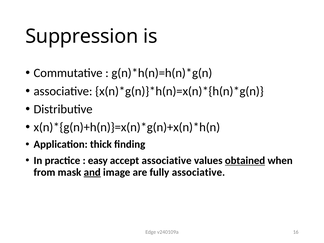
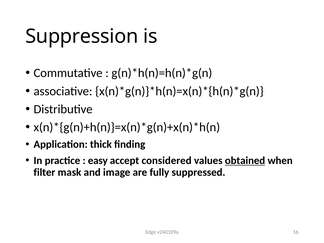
accept associative: associative -> considered (167, 161)
from: from -> filter (44, 172)
and underline: present -> none (92, 172)
fully associative: associative -> suppressed (199, 172)
